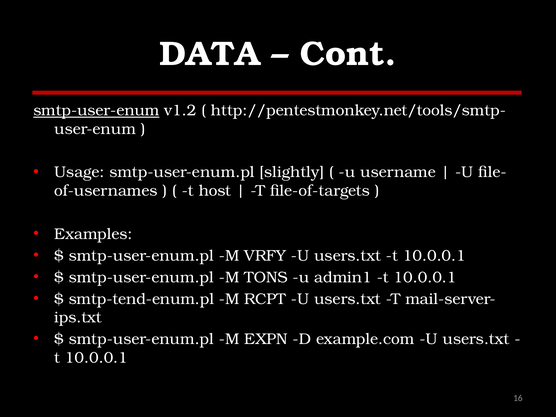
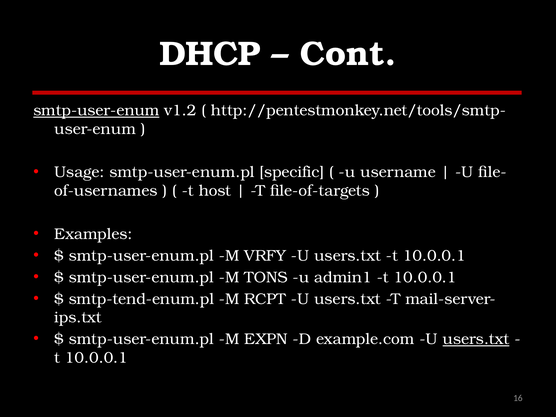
DATA: DATA -> DHCP (210, 54)
slightly: slightly -> specific (292, 172)
users.txt underline: none -> present (476, 339)
